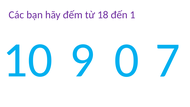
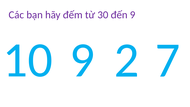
18: 18 -> 30 (103, 15)
đến 1: 1 -> 9 (133, 15)
0: 0 -> 2 (127, 60)
